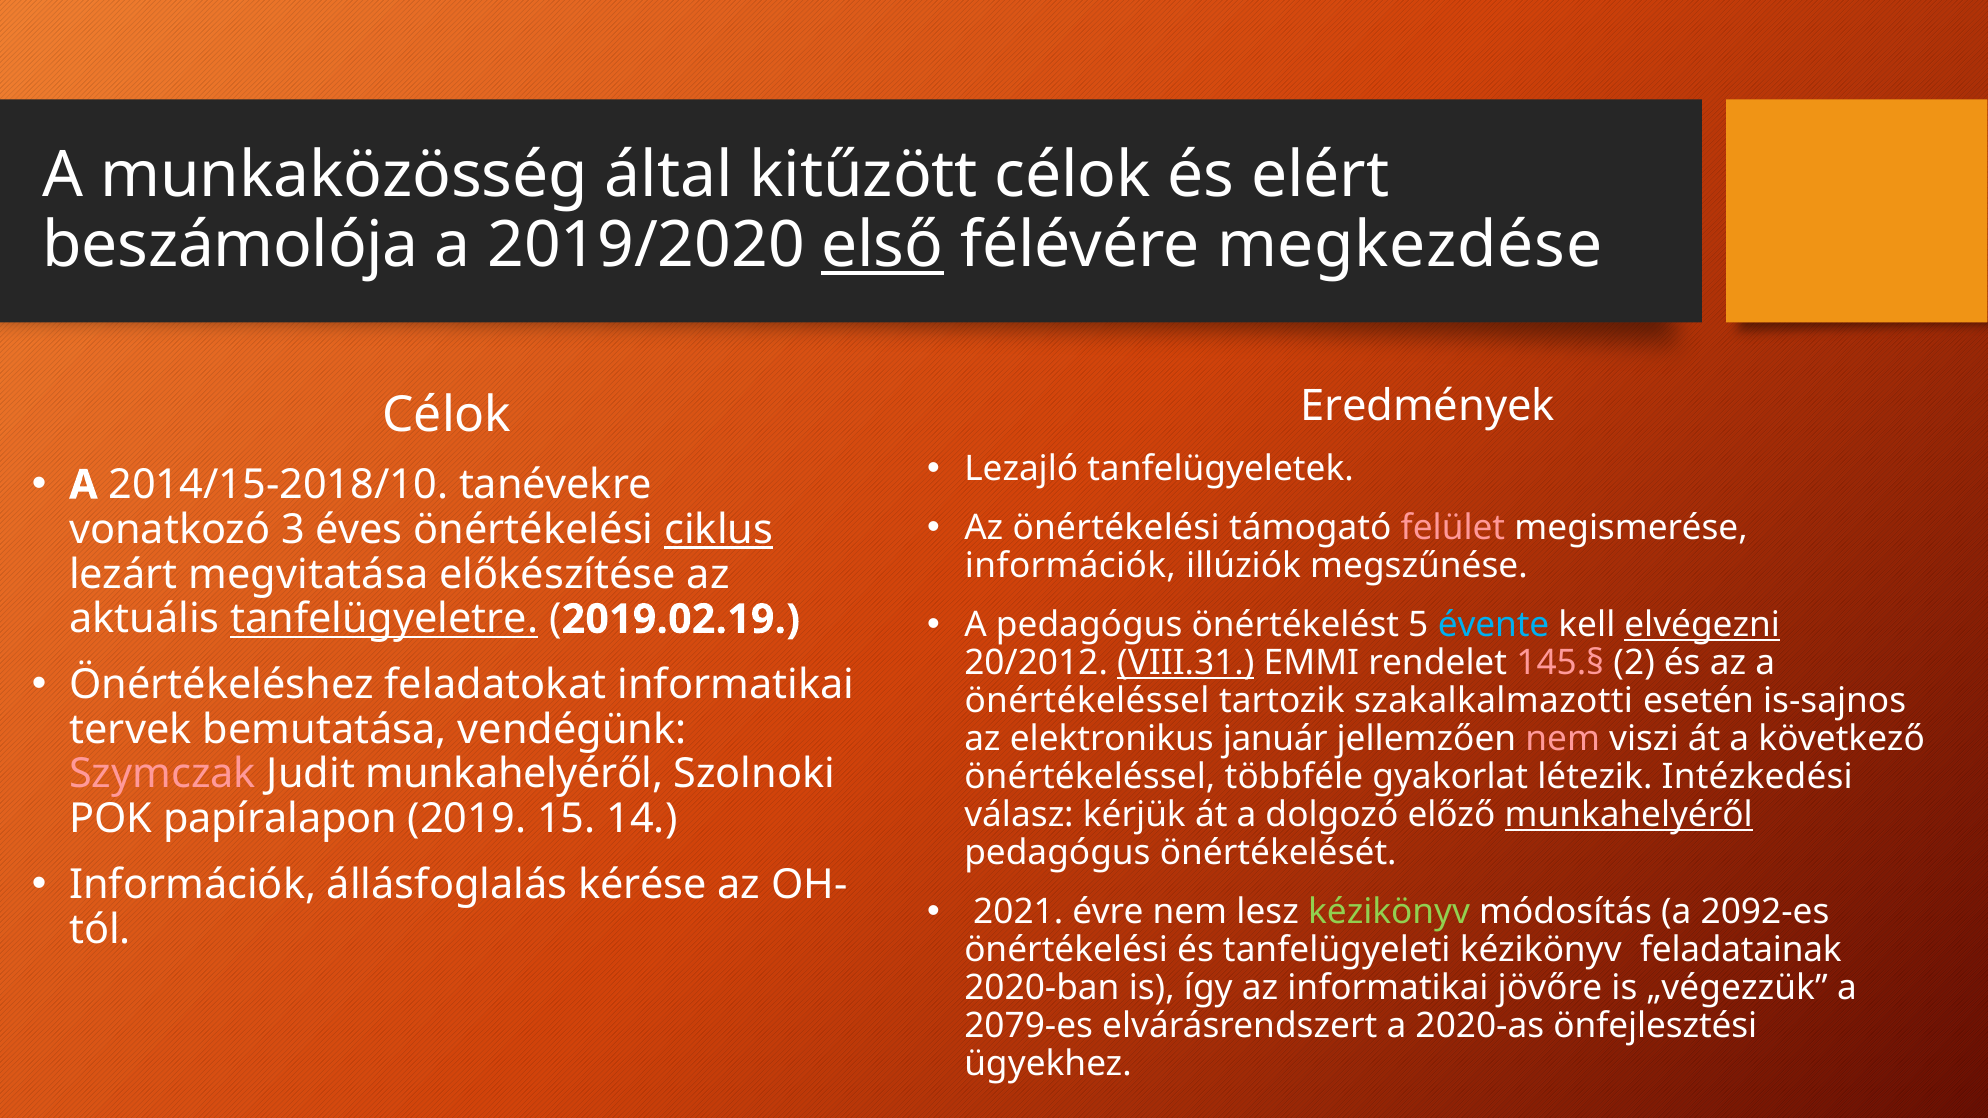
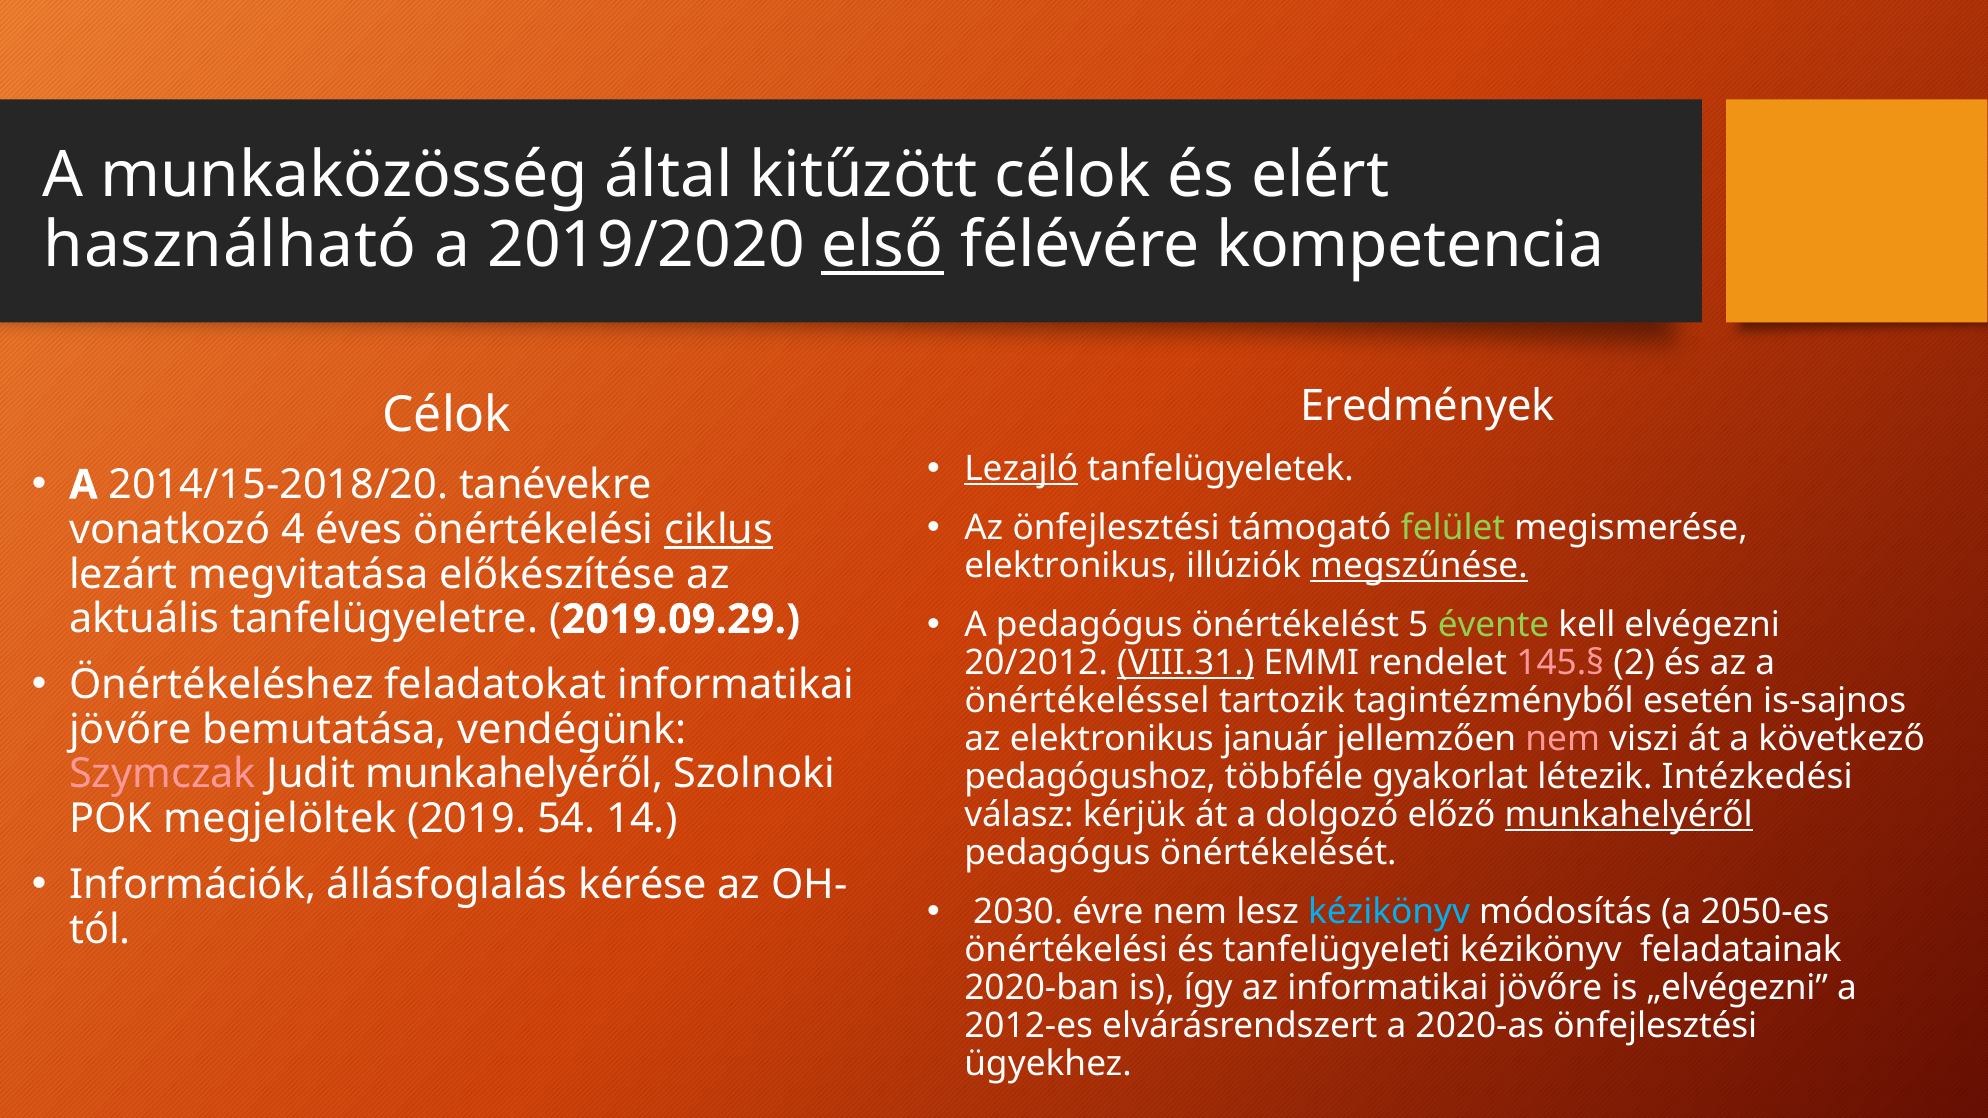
beszámolója: beszámolója -> használható (230, 245)
megkezdése: megkezdése -> kompetencia (1410, 245)
Lezajló underline: none -> present (1021, 469)
2014/15-2018/10: 2014/15-2018/10 -> 2014/15-2018/20 (278, 485)
Az önértékelési: önértékelési -> önfejlesztési (1116, 528)
felület colour: pink -> light green (1453, 528)
3: 3 -> 4 (293, 530)
információk: információk -> elektronikus (1071, 566)
megszűnése underline: none -> present (1419, 566)
évente colour: light blue -> light green (1494, 625)
elvégezni underline: present -> none (1702, 625)
tanfelügyeletre underline: present -> none (384, 619)
2019.02.19: 2019.02.19 -> 2019.09.29 (681, 619)
szakalkalmazotti: szakalkalmazotti -> tagintézményből (1494, 701)
tervek: tervek -> jövőre (131, 730)
önértékeléssel: önértékeléssel -> pedagógushoz (1090, 777)
papíralapon: papíralapon -> megjelöltek (280, 819)
15: 15 -> 54 (566, 819)
2021: 2021 -> 2030 (1018, 912)
kézikönyv colour: light green -> light blue (1389, 912)
2092-es: 2092-es -> 2050-es (1765, 912)
„végezzük: „végezzük -> „elvégezni (1737, 988)
2079-es: 2079-es -> 2012-es (1029, 1026)
